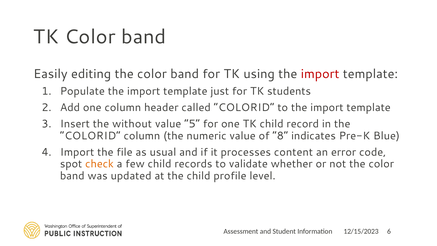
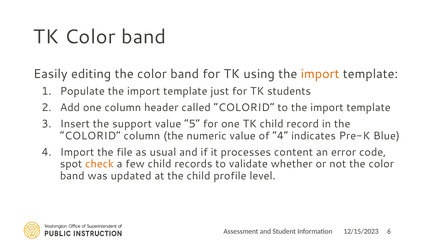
import colour: red -> orange (320, 74)
without: without -> support (132, 124)
of 8: 8 -> 4 (280, 136)
